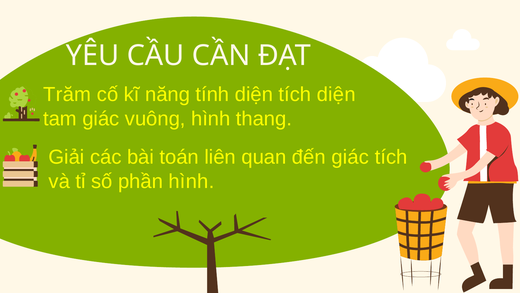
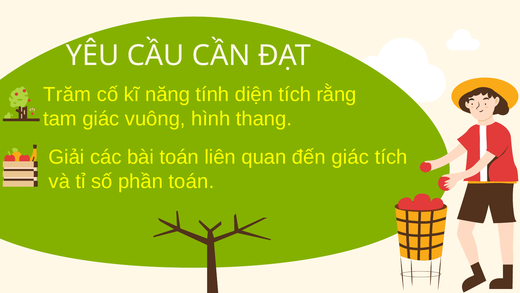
tích diện: diện -> rằng (336, 94)
phần hình: hình -> toán (191, 181)
